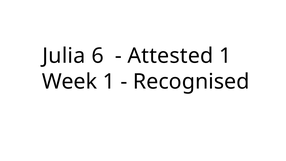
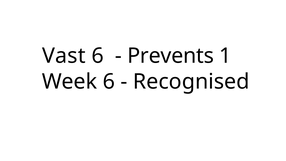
Julia: Julia -> Vast (64, 56)
Attested: Attested -> Prevents (171, 56)
Week 1: 1 -> 6 (109, 82)
